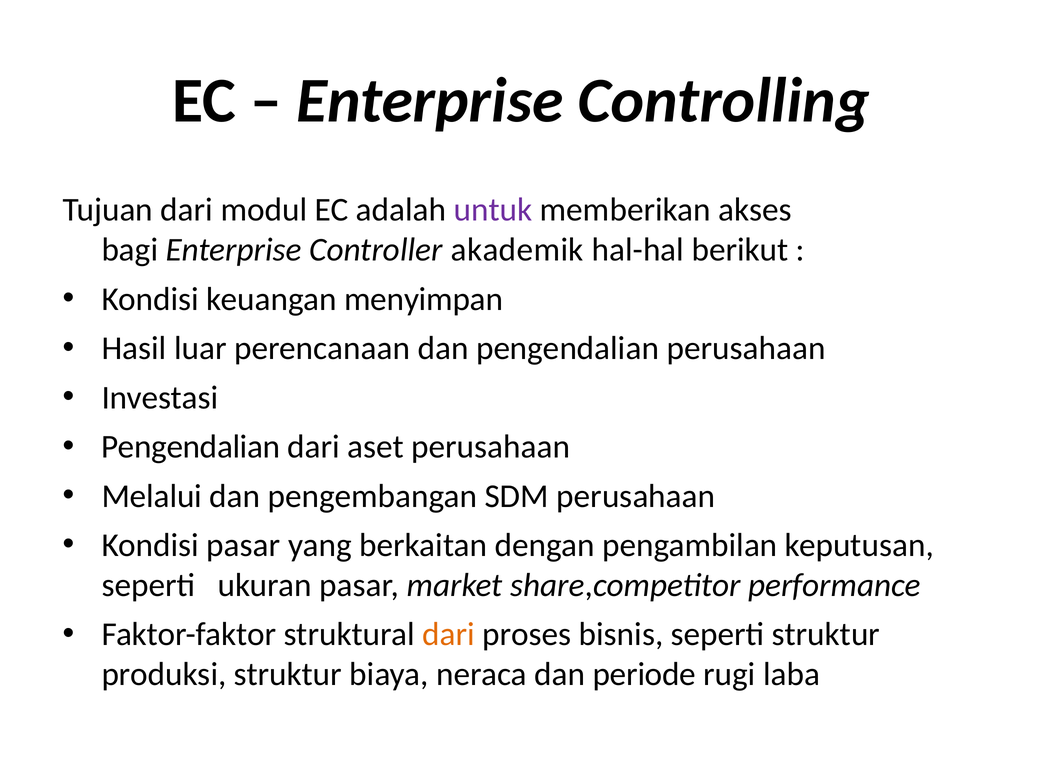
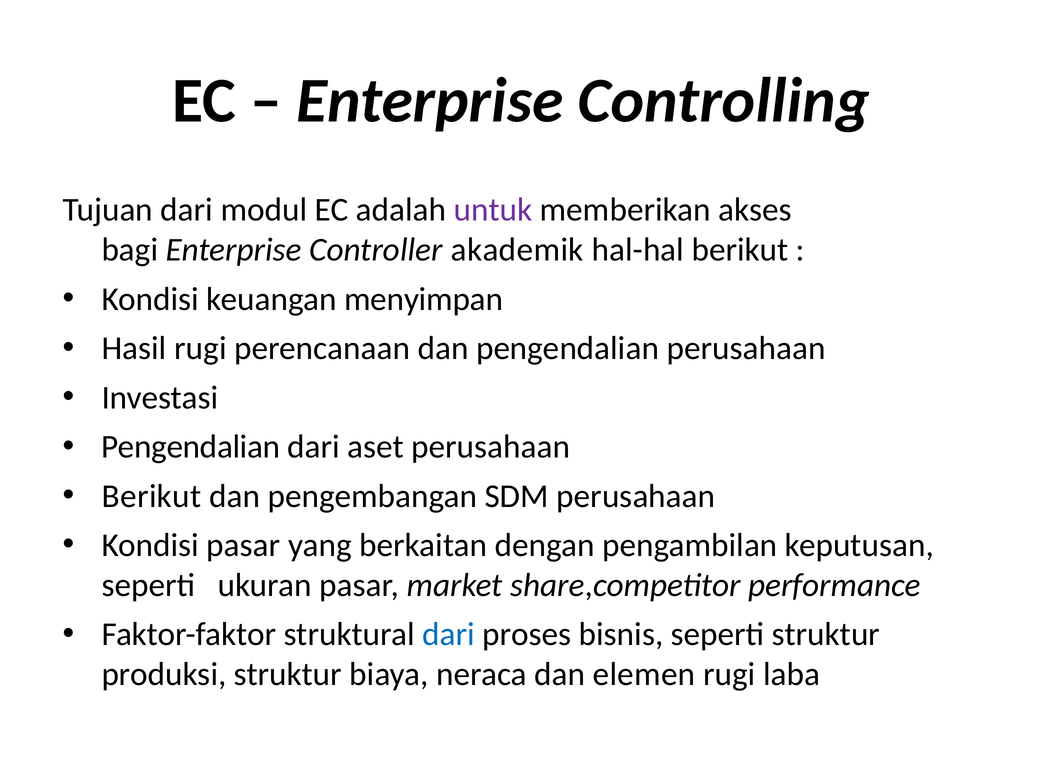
Hasil luar: luar -> rugi (200, 348)
Melalui: Melalui -> Berikut (152, 496)
dari colour: orange -> blue (449, 634)
periode: periode -> elemen (644, 674)
